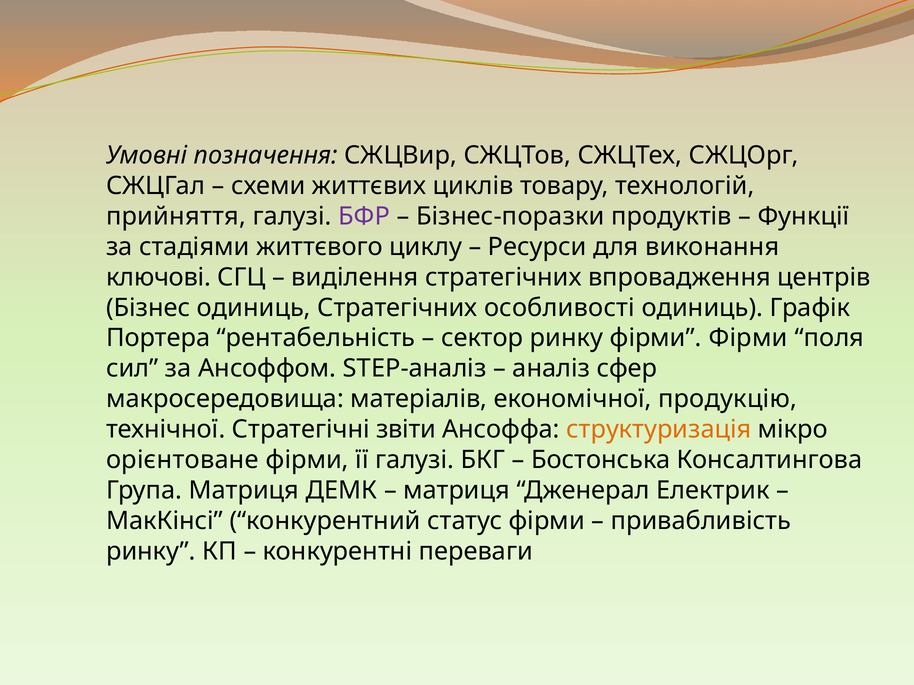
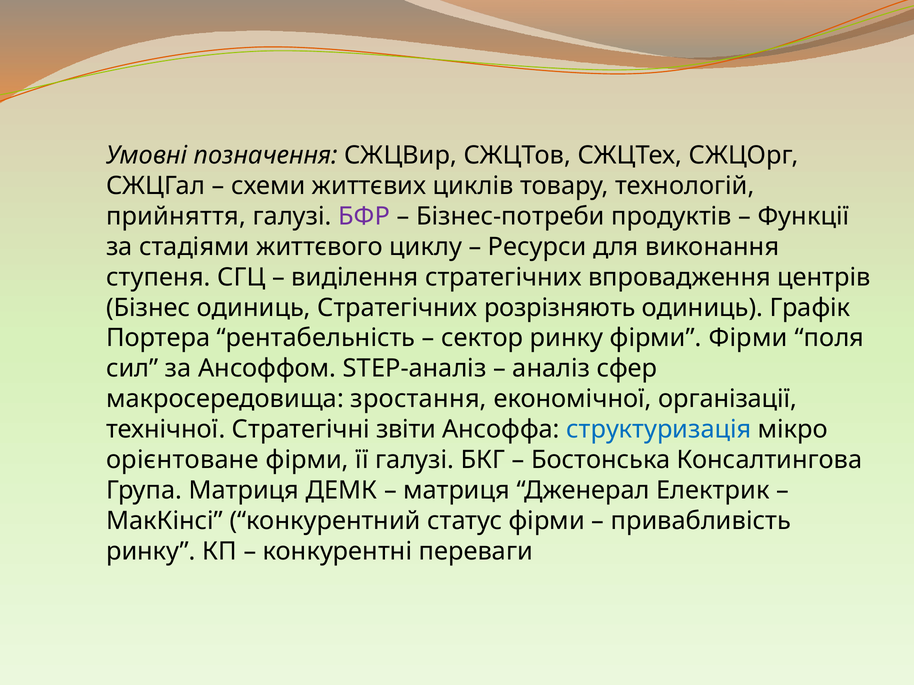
Бізнес-поразки: Бізнес-поразки -> Бізнес-потреби (510, 216)
ключові: ключові -> ступеня (158, 277)
особливості: особливості -> розрізняють (560, 308)
матеріалів: матеріалів -> зростання (419, 399)
продукцію: продукцію -> організації (728, 399)
структуризація colour: orange -> blue (659, 430)
